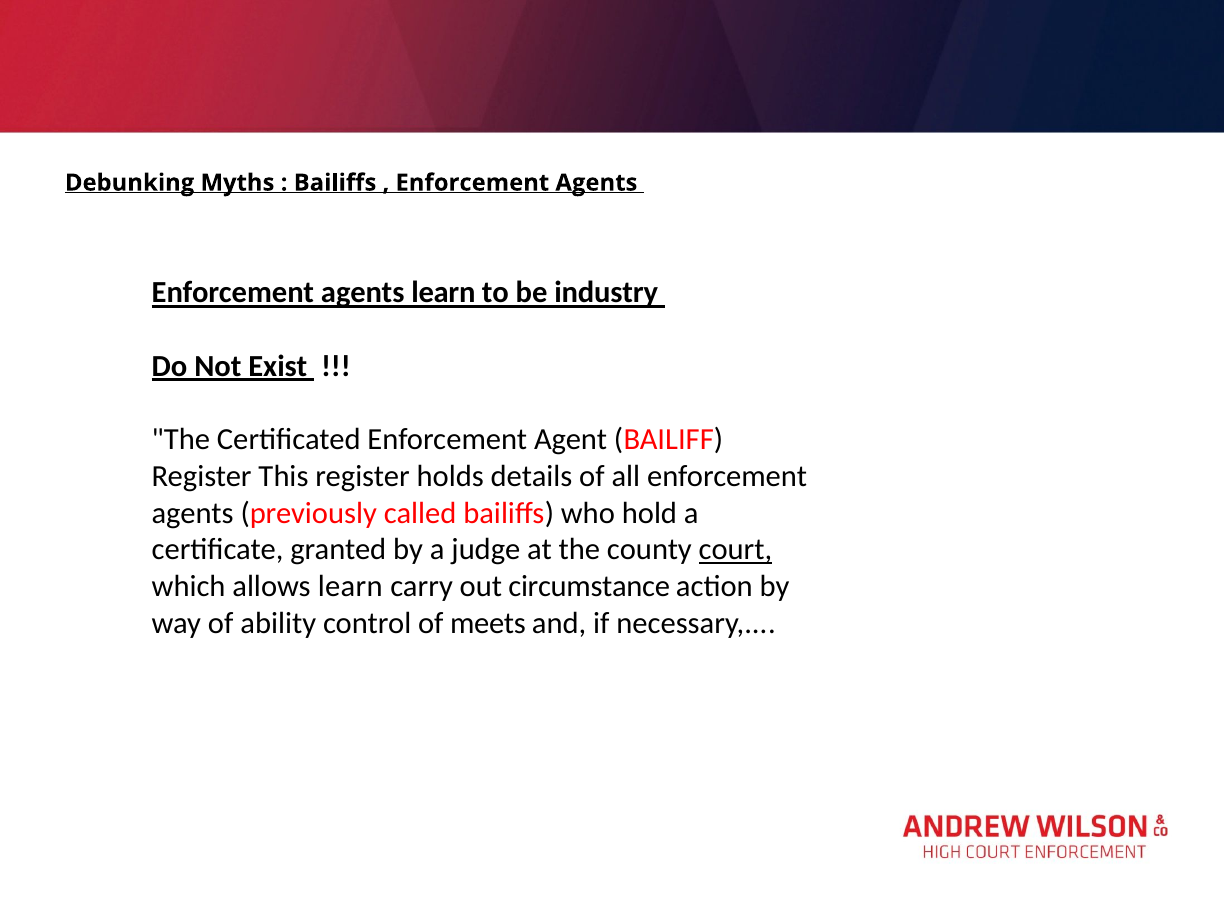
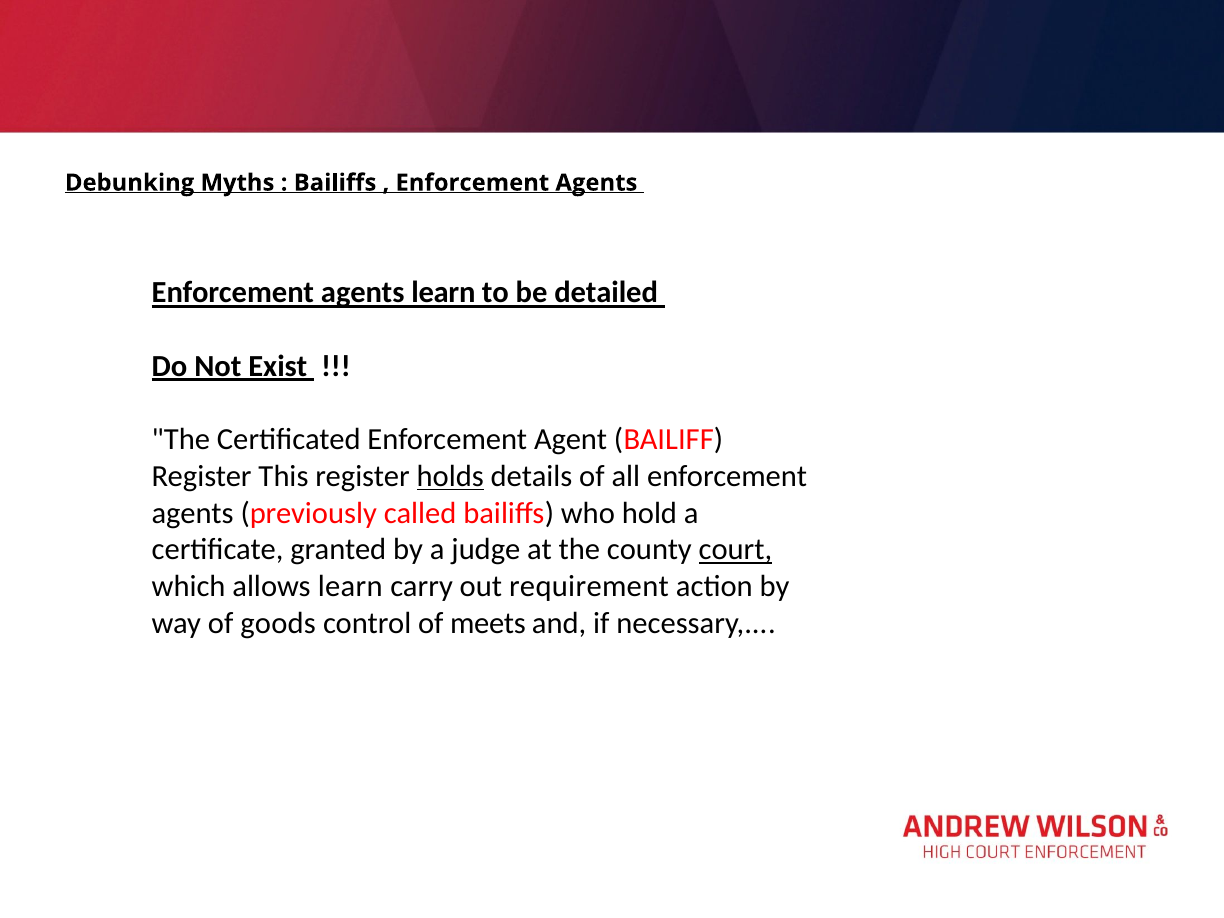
industry: industry -> detailed (606, 293)
holds underline: none -> present (450, 476)
circumstance: circumstance -> requirement (589, 586)
ability: ability -> goods (278, 623)
